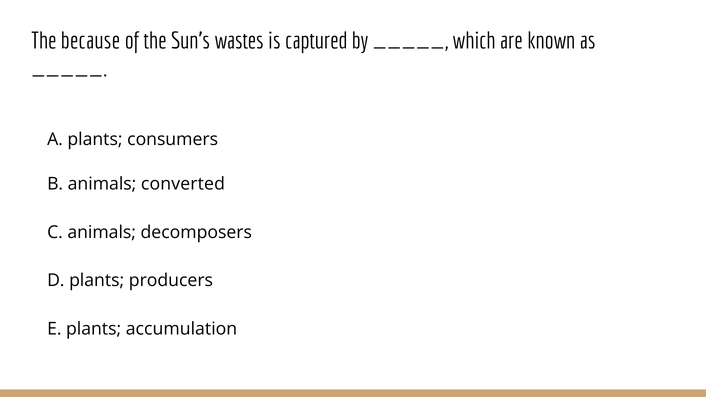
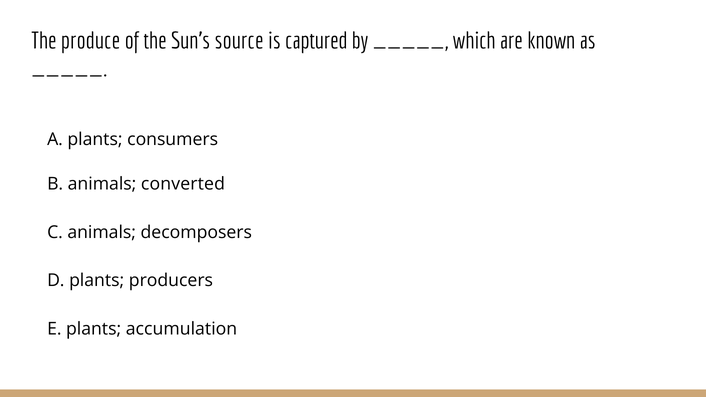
because: because -> produce (91, 41)
wastes: wastes -> source (239, 41)
